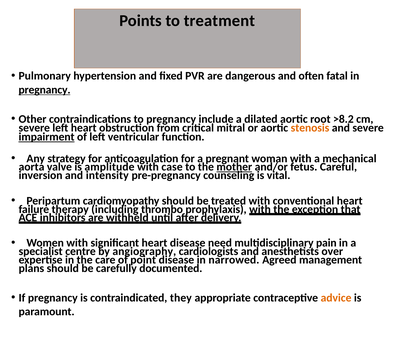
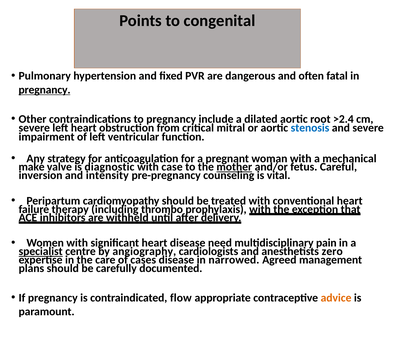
treatment: treatment -> congenital (220, 21)
>8.2: >8.2 -> >2.4 (343, 119)
stenosis colour: orange -> blue (310, 128)
impairment underline: present -> none (47, 137)
aorta: aorta -> make (32, 167)
amplitude: amplitude -> diagnostic (109, 167)
specialist underline: none -> present (41, 251)
over: over -> zero (332, 251)
point: point -> cases (143, 260)
they: they -> flow (181, 298)
